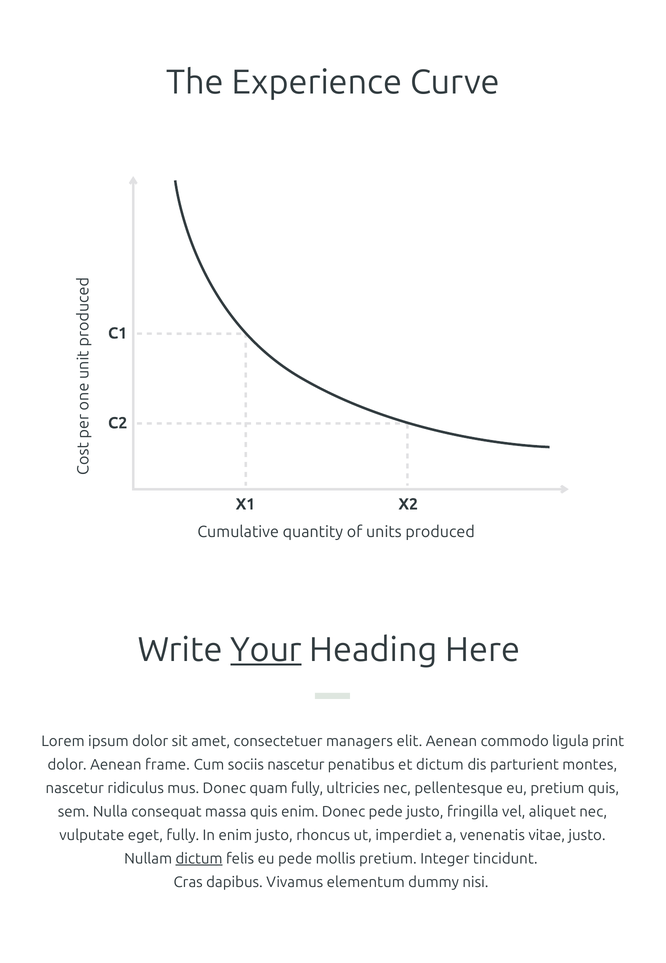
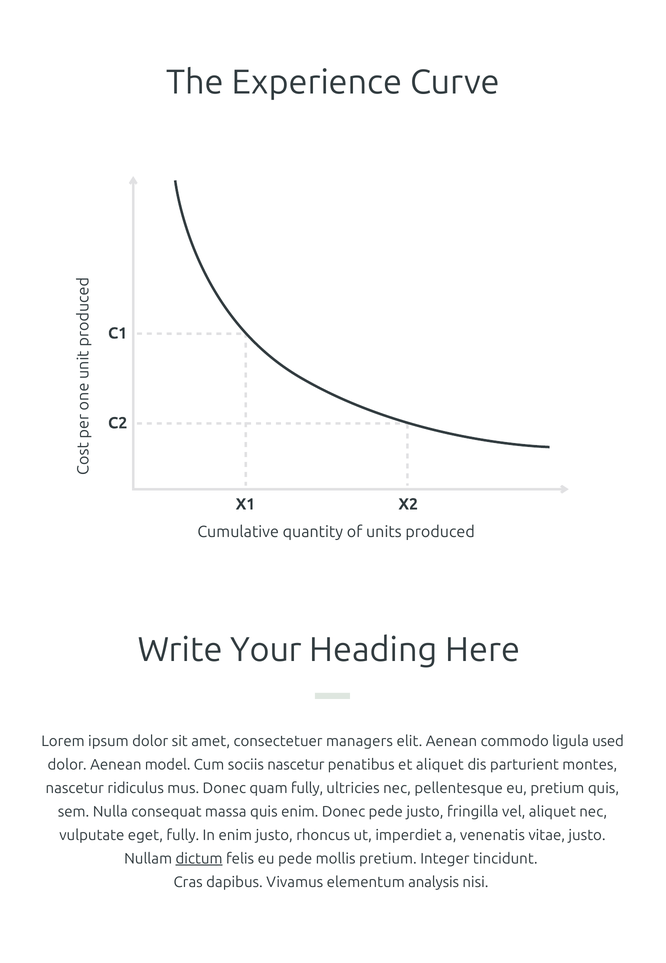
Your underline: present -> none (266, 649)
print: print -> used (608, 741)
frame: frame -> model (168, 764)
et dictum: dictum -> aliquet (440, 764)
dummy: dummy -> analysis (434, 881)
